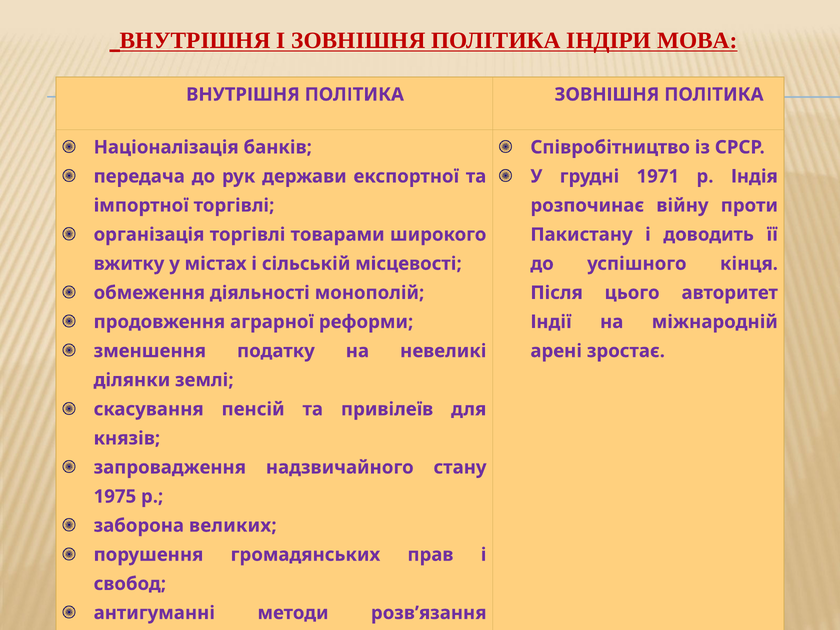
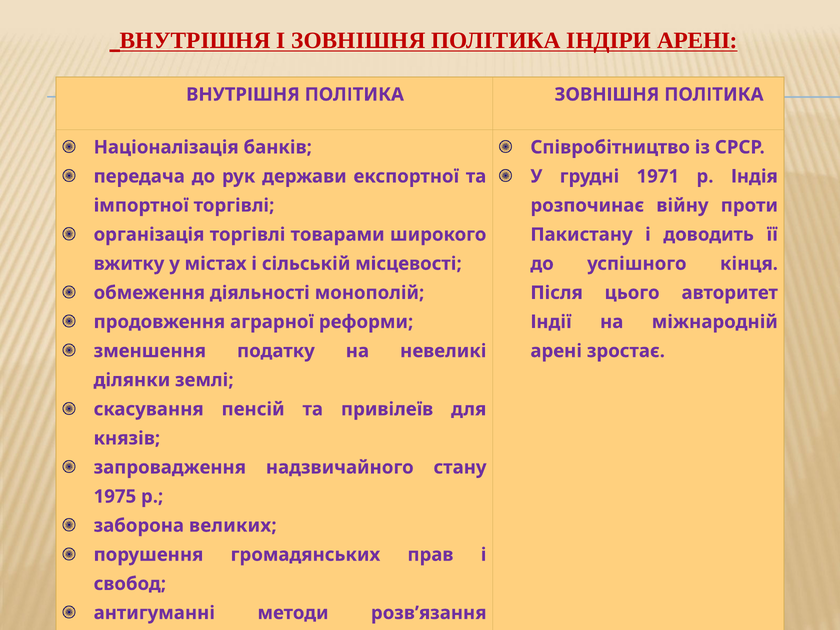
ІНДІРИ МОВА: МОВА -> АРЕНІ (697, 41)
